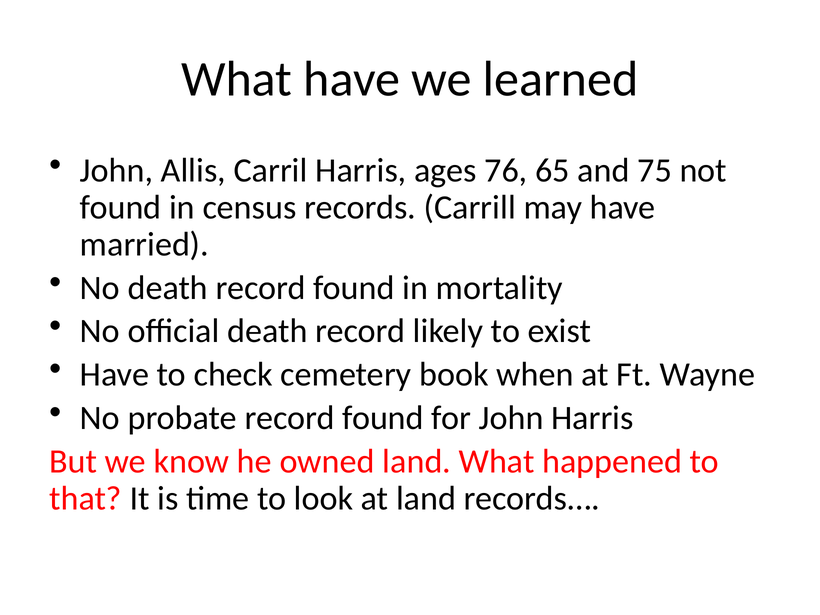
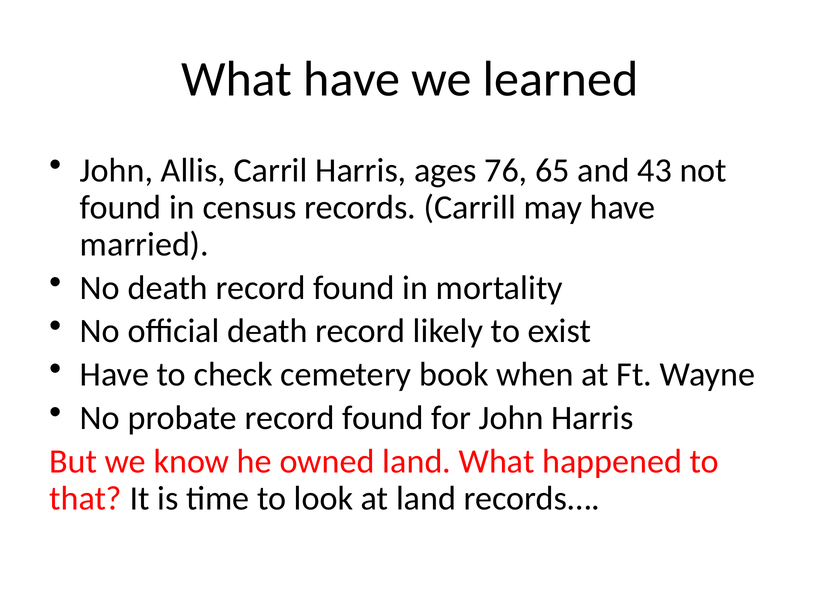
75: 75 -> 43 (655, 170)
